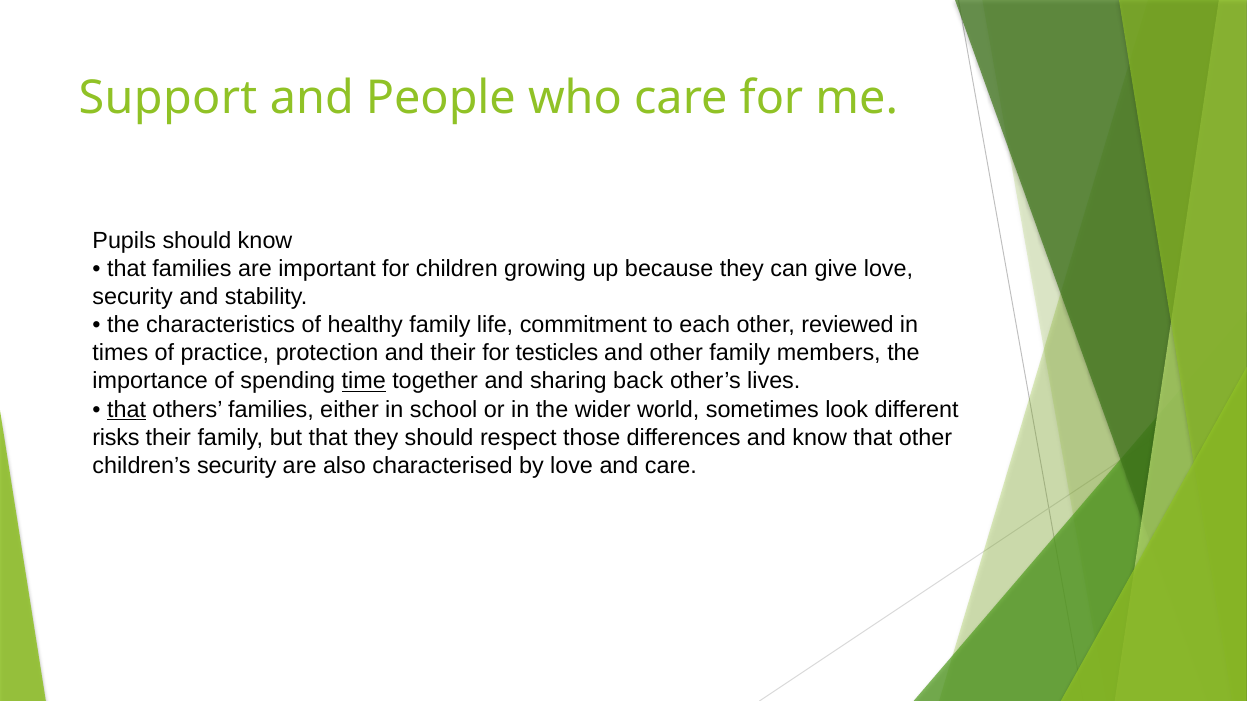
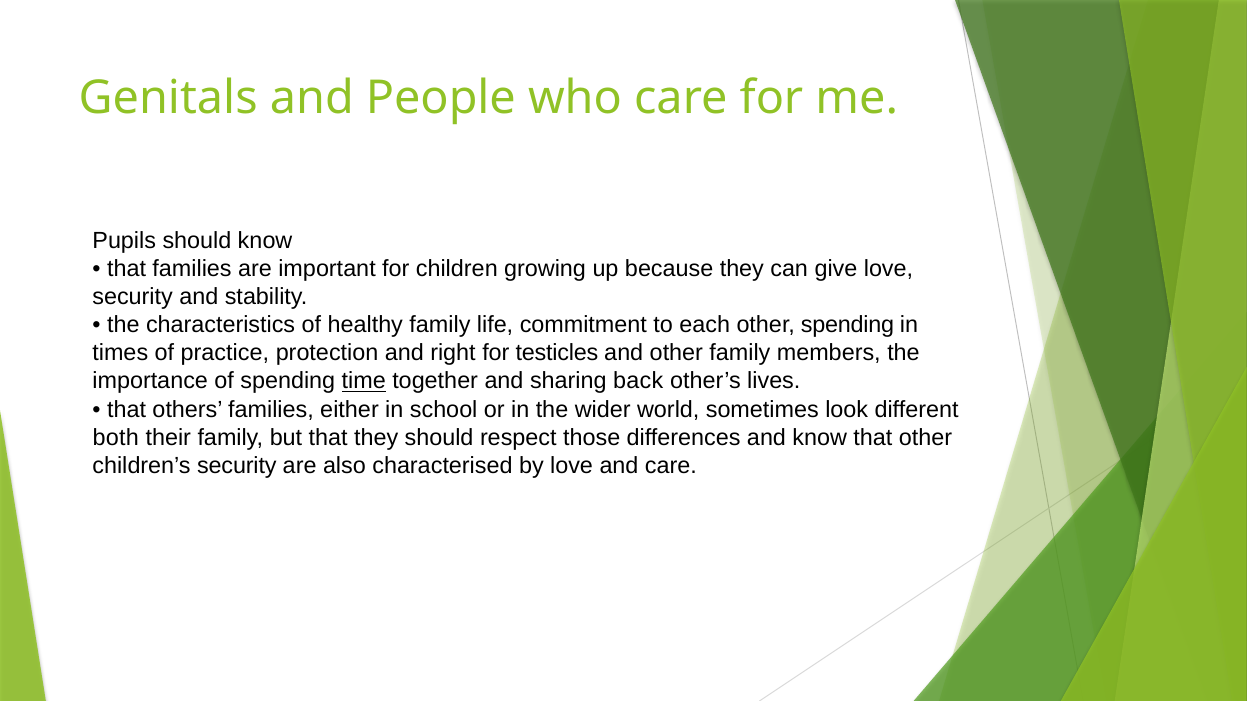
Support: Support -> Genitals (168, 98)
other reviewed: reviewed -> spending (848, 325)
and their: their -> right (453, 353)
that underline: present -> none (127, 410)
risks: risks -> both (116, 438)
